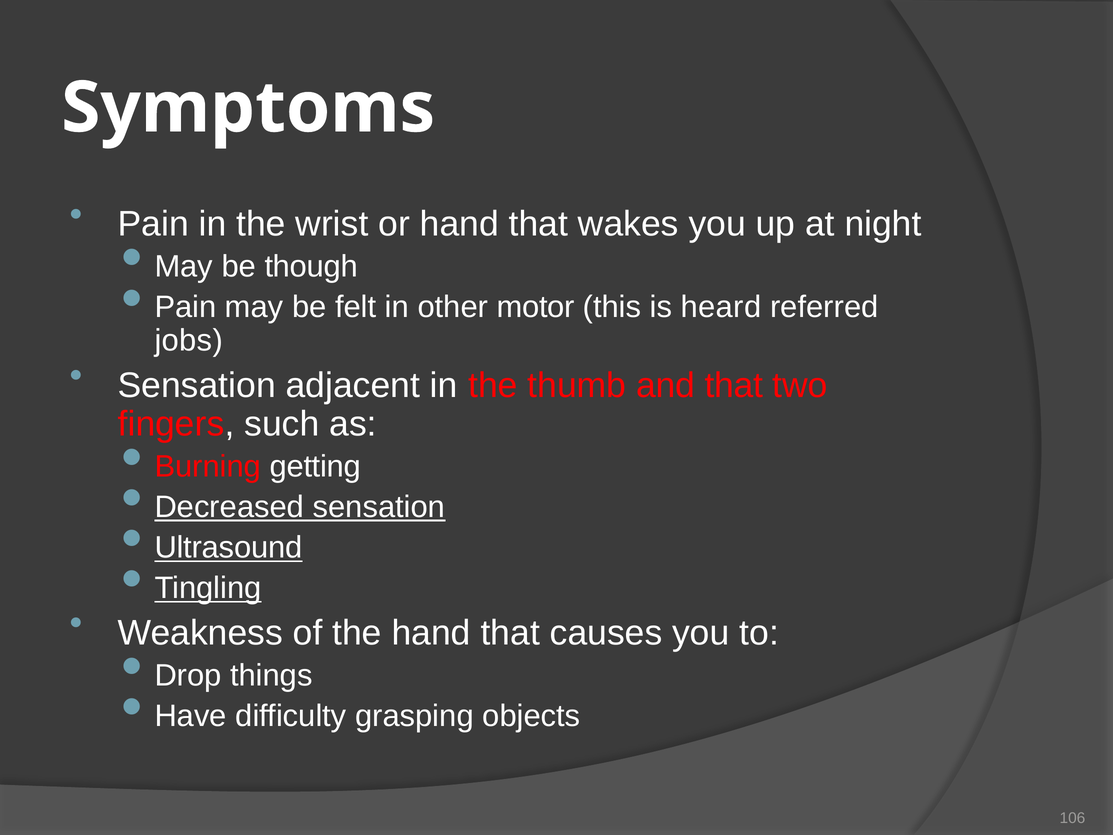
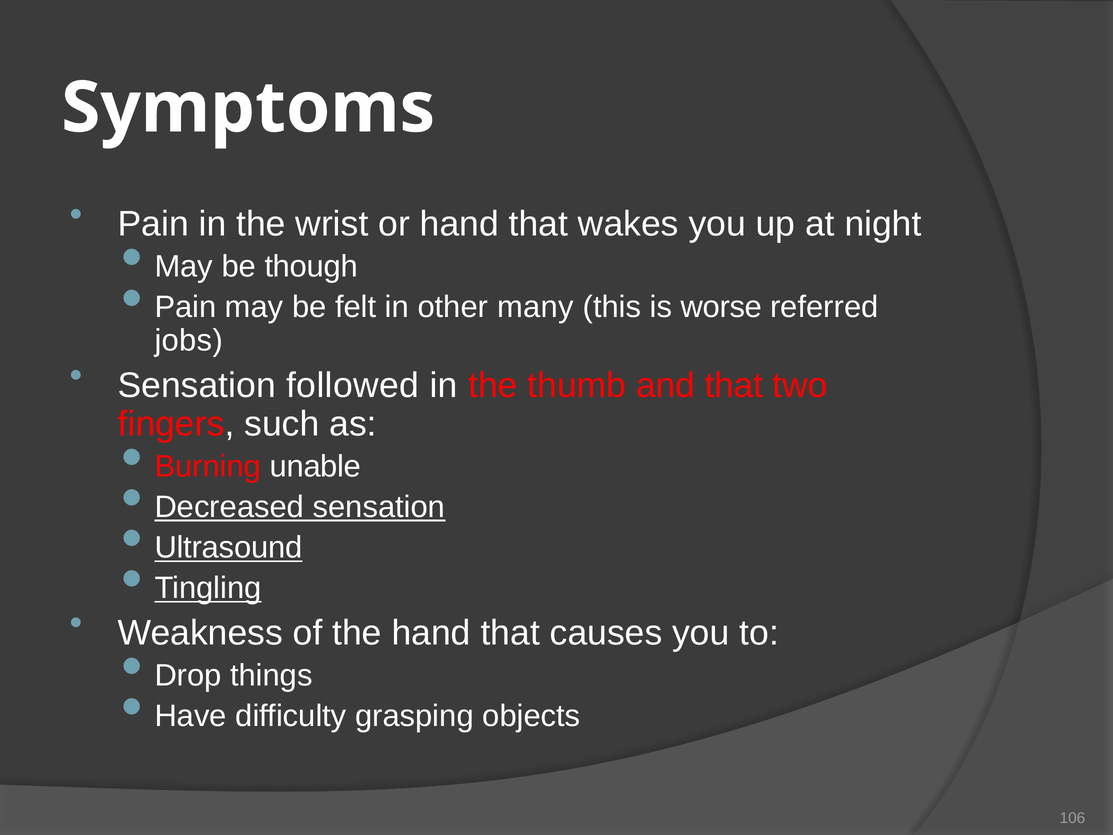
motor: motor -> many (535, 307)
heard: heard -> worse (721, 307)
adjacent: adjacent -> followed (353, 385)
getting: getting -> unable (315, 466)
